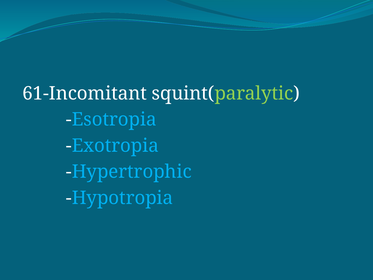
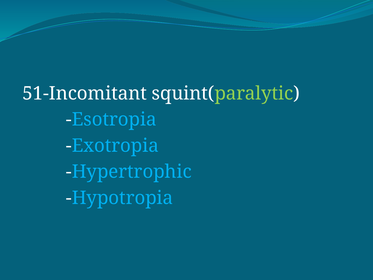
61-Incomitant: 61-Incomitant -> 51-Incomitant (85, 93)
